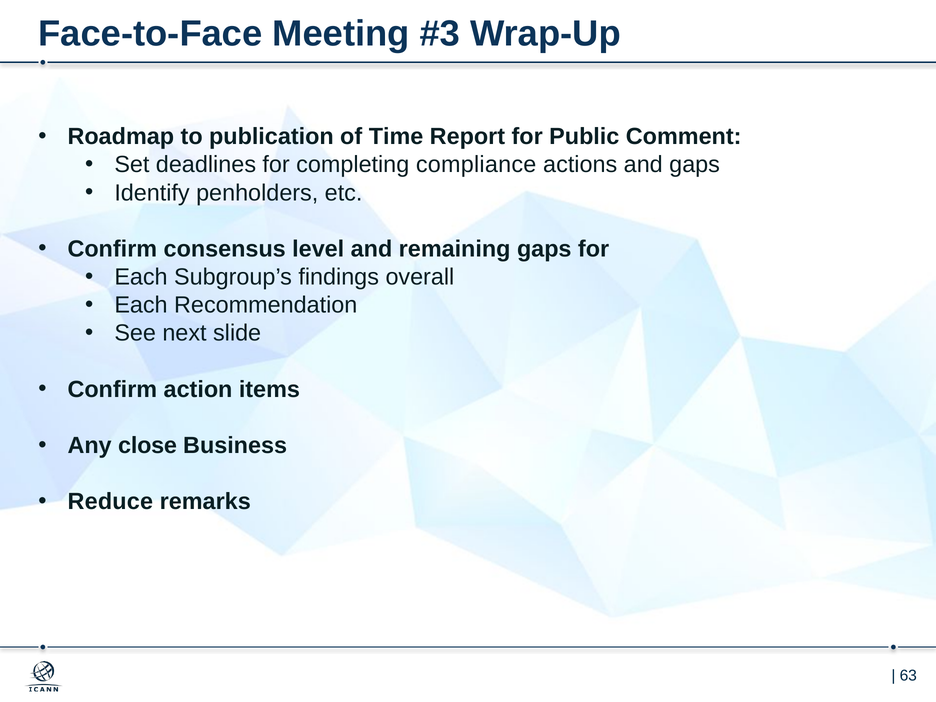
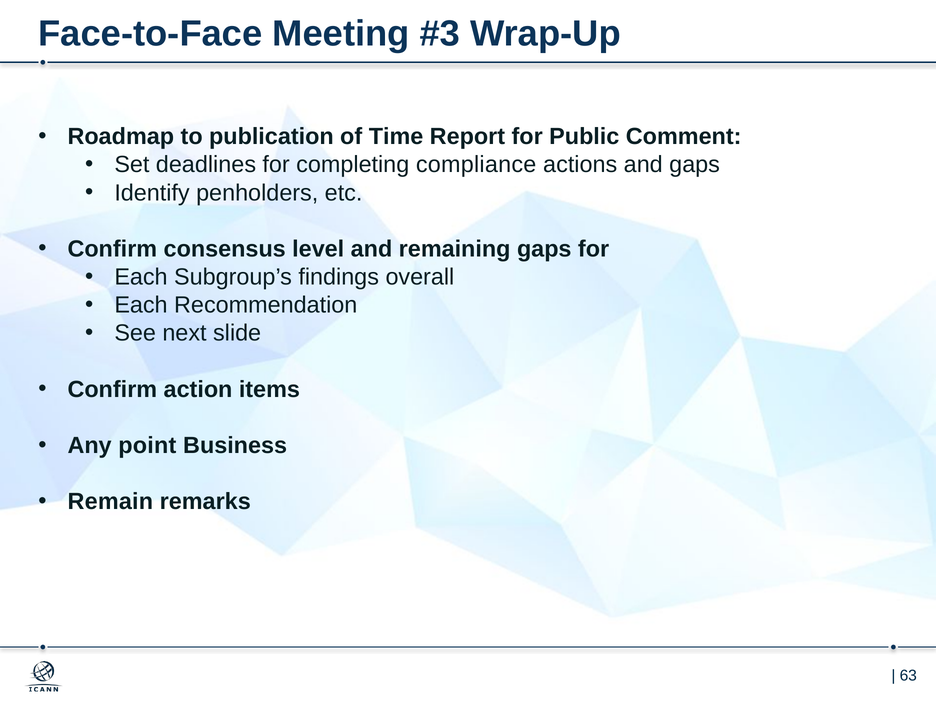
close: close -> point (147, 446)
Reduce: Reduce -> Remain (110, 502)
